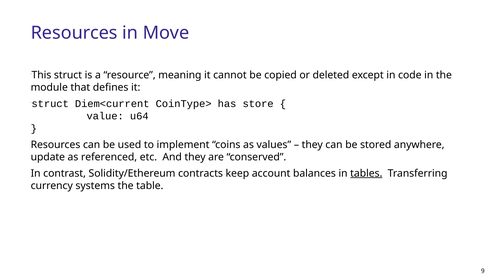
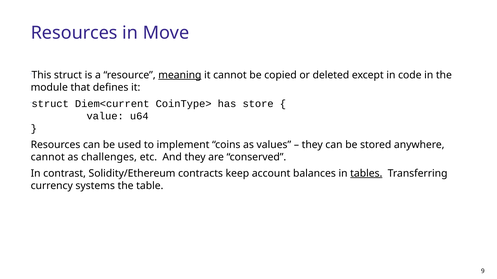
meaning underline: none -> present (180, 75)
update: update -> cannot (48, 157)
referenced: referenced -> challenges (109, 157)
